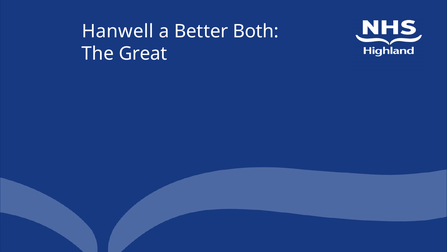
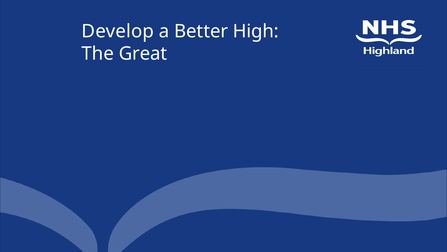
Hanwell: Hanwell -> Develop (118, 31)
Both: Both -> High (256, 31)
